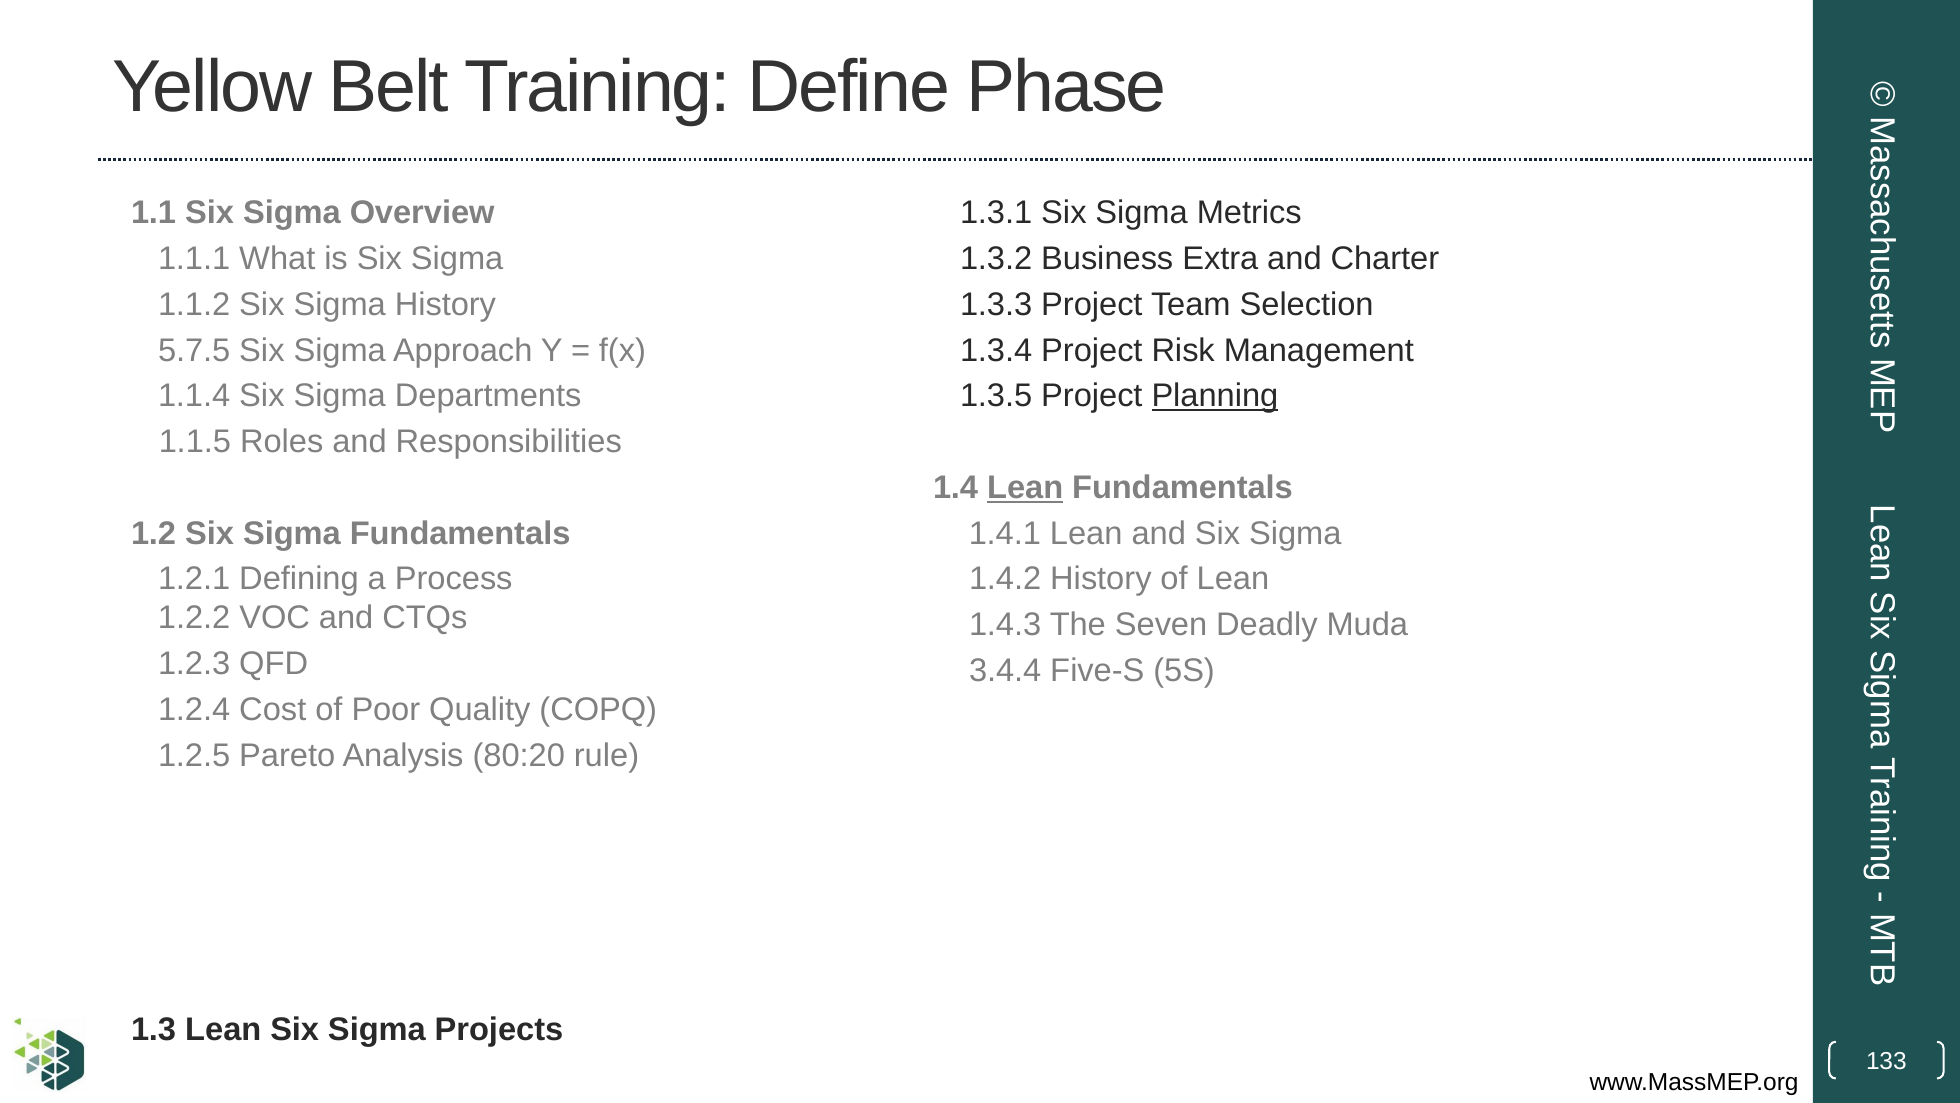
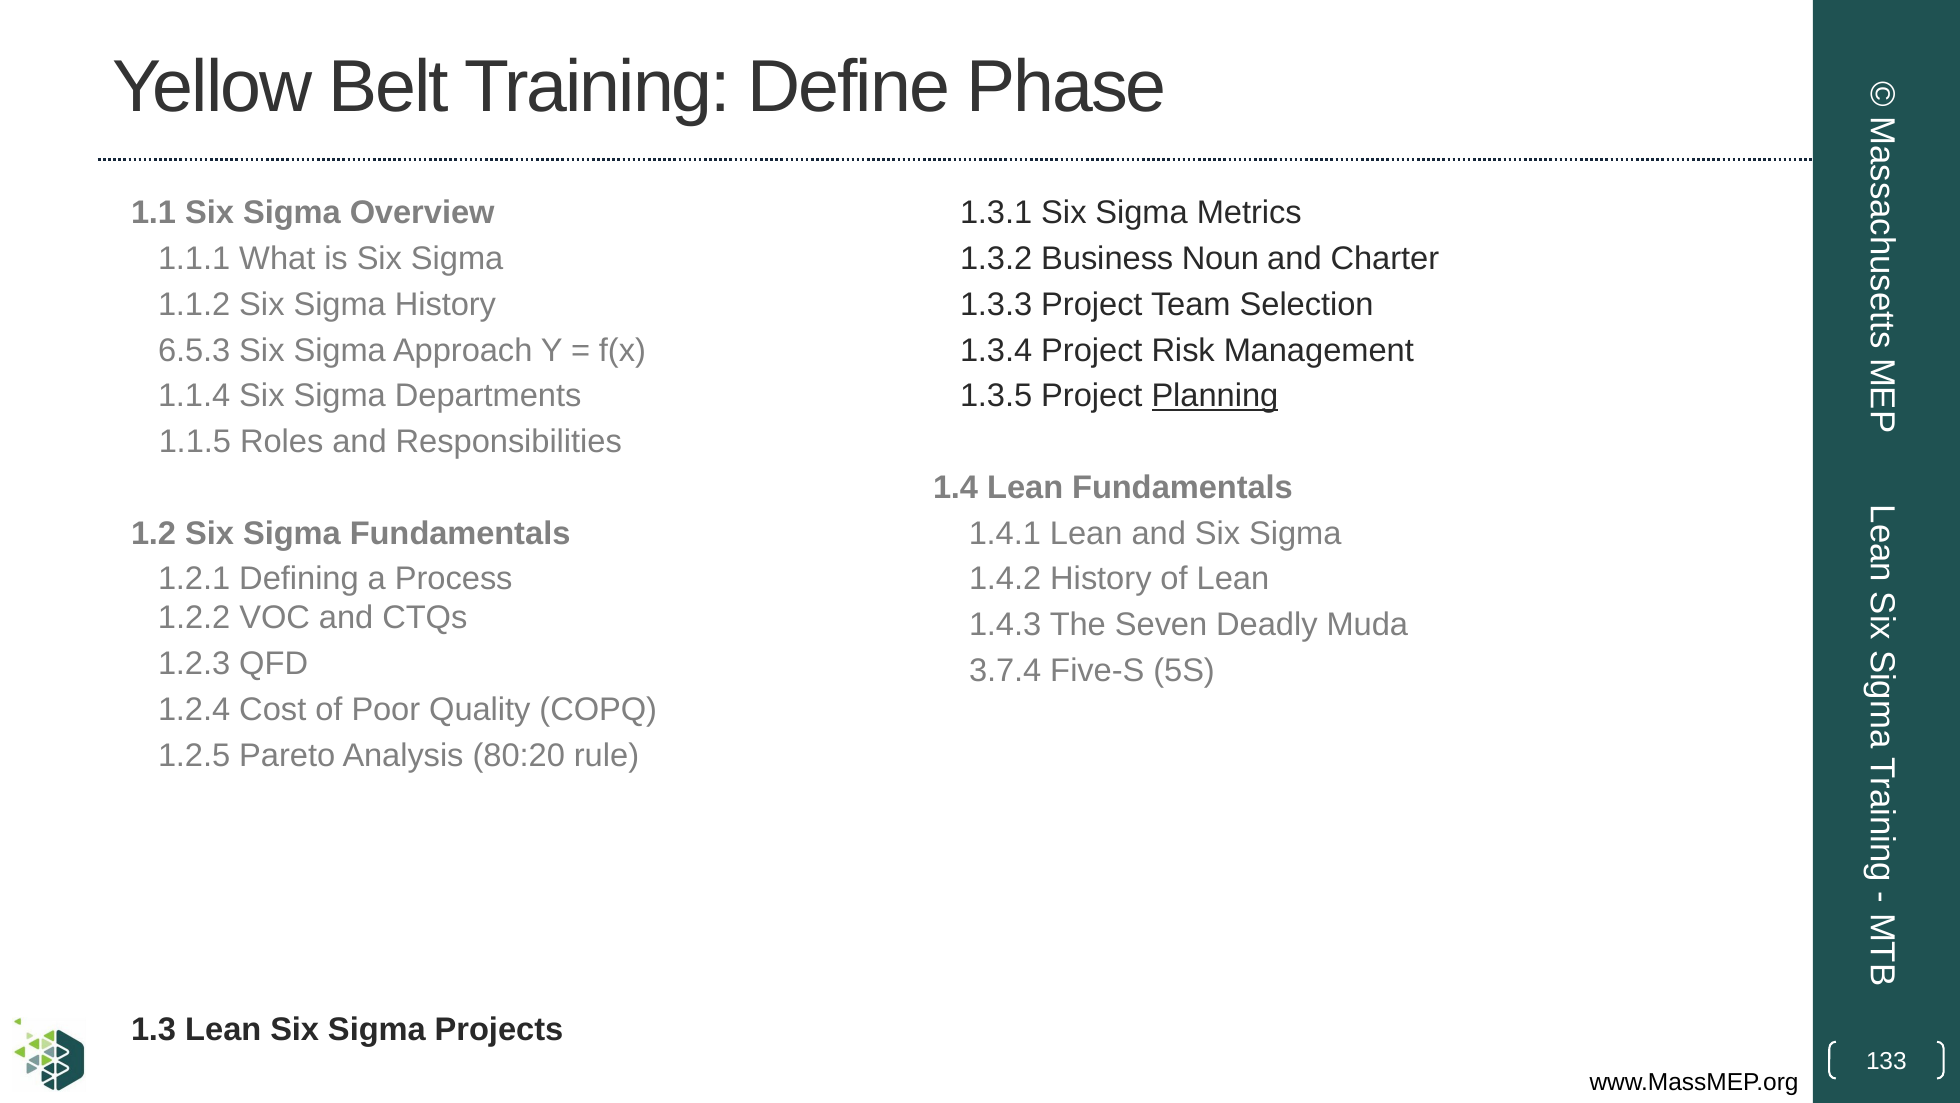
Extra: Extra -> Noun (1220, 259)
5.7.5: 5.7.5 -> 6.5.3 (194, 350)
Lean underline: present -> none (1025, 487)
3.4.4: 3.4.4 -> 3.7.4 (1005, 670)
